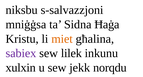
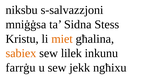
Ħaġa: Ħaġa -> Stess (107, 24)
sabiex colour: purple -> orange (21, 53)
xulxin: xulxin -> farrġu (21, 68)
norqdu: norqdu -> ngħixu (110, 68)
